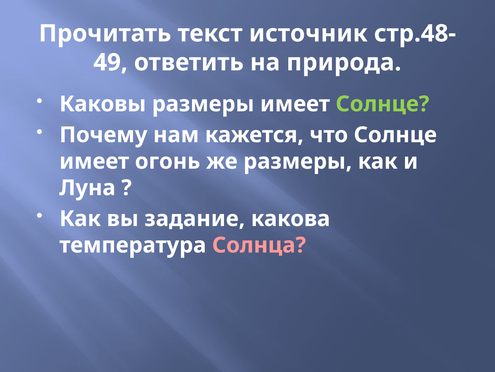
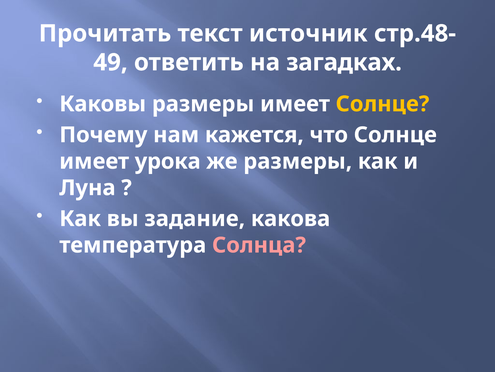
природа: природа -> загадках (344, 62)
Солнце colour: light green -> yellow (382, 104)
огонь: огонь -> урока (168, 161)
